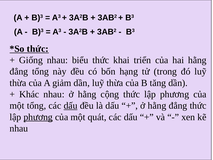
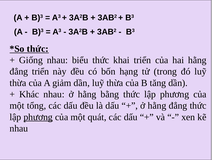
đẳng tổng: tổng -> triển (40, 71)
cộng: cộng -> bằng (110, 94)
dấu underline: present -> none (71, 106)
